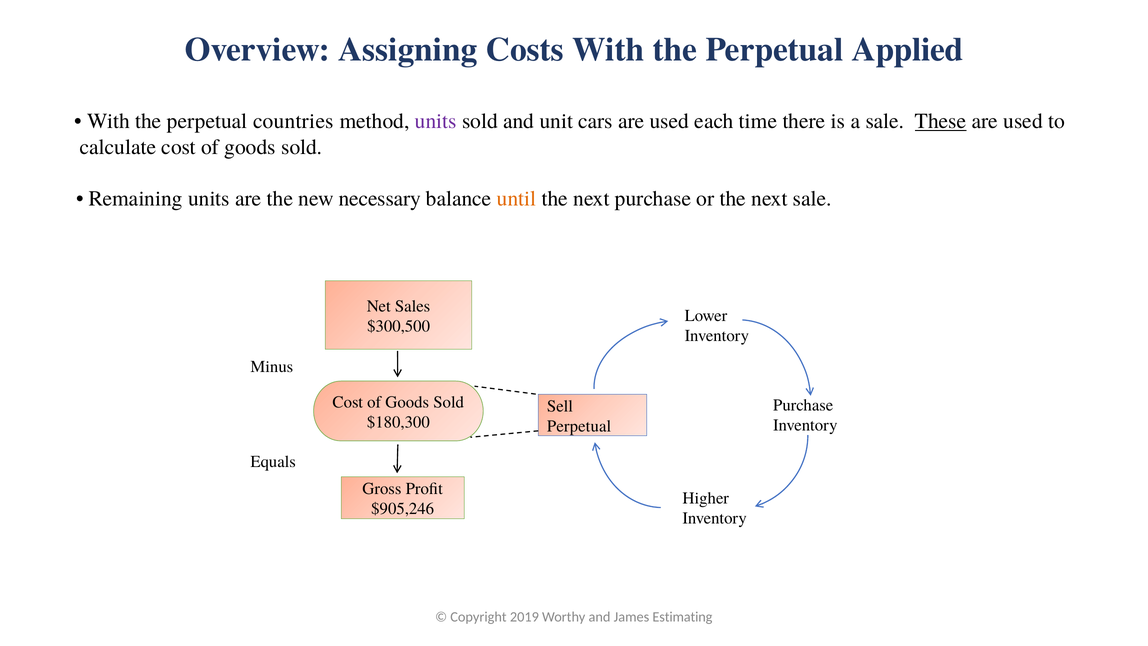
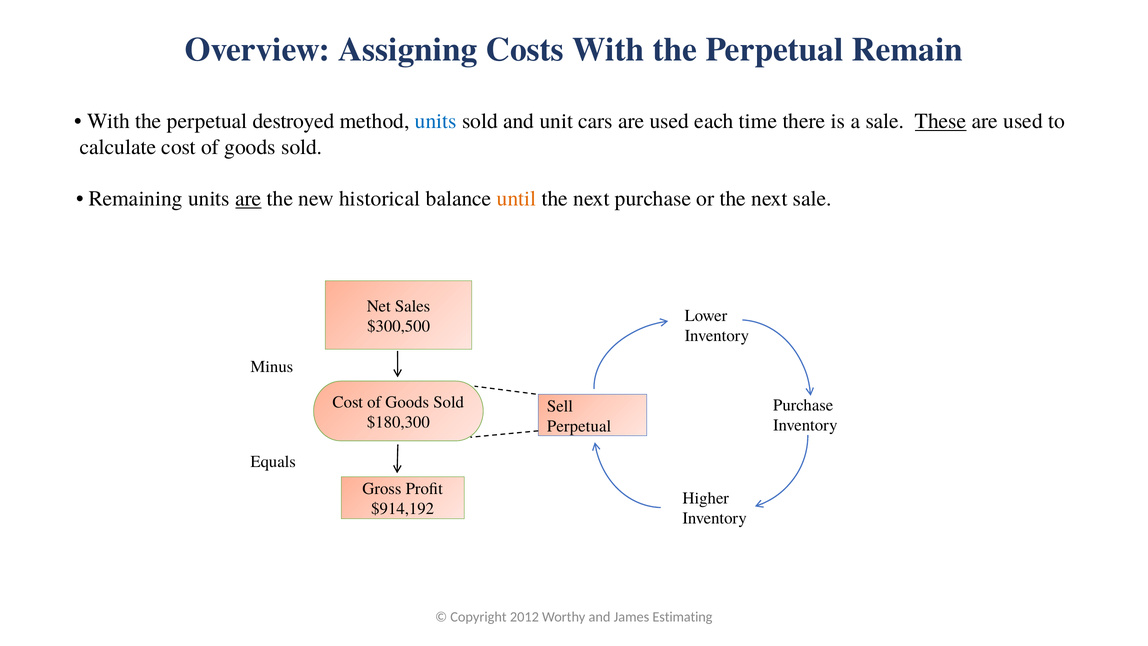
Applied: Applied -> Remain (907, 50)
countries: countries -> destroyed (294, 121)
units colour: purple -> blue (436, 121)
are underline: none -> present (248, 199)
necessary: necessary -> historical (380, 199)
$905,246: $905,246 -> $914,192 (403, 509)
2019: 2019 -> 2012 (524, 617)
